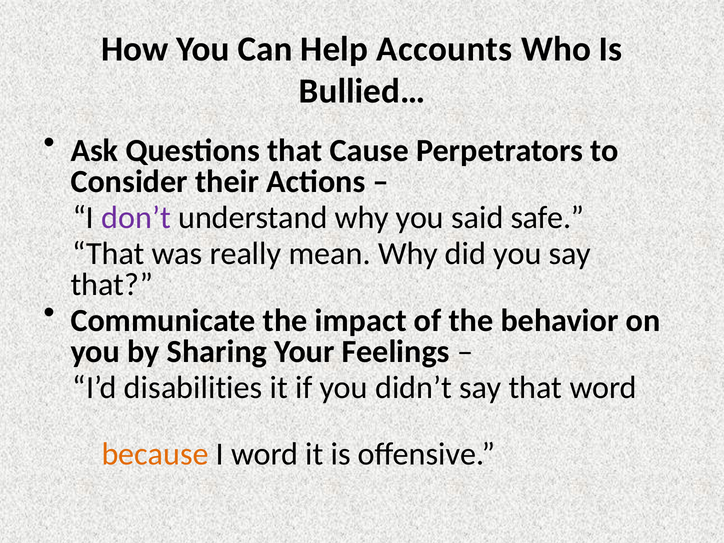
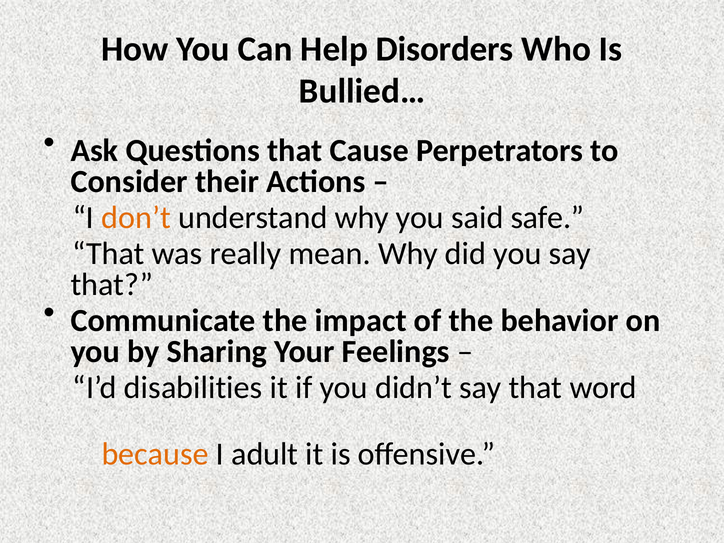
Accounts: Accounts -> Disorders (445, 49)
don’t colour: purple -> orange (136, 218)
I word: word -> adult (265, 454)
